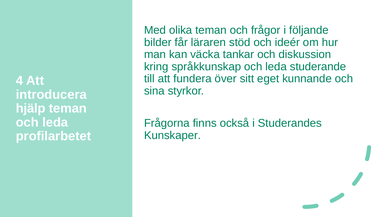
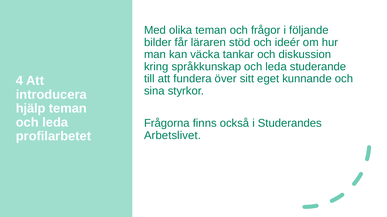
Kunskaper: Kunskaper -> Arbetslivet (172, 136)
